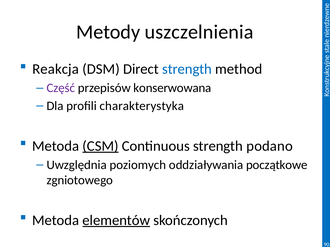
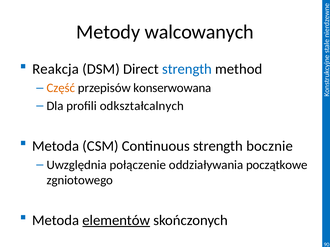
uszczelnienia: uszczelnienia -> walcowanych (199, 32)
Część colour: purple -> orange (61, 88)
charakterystyka: charakterystyka -> odkształcalnych (142, 106)
CSM underline: present -> none (100, 146)
podano: podano -> bocznie (270, 146)
poziomych: poziomych -> połączenie (138, 165)
